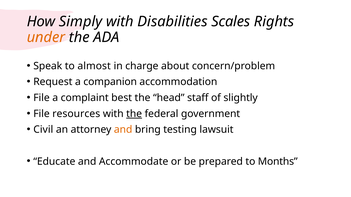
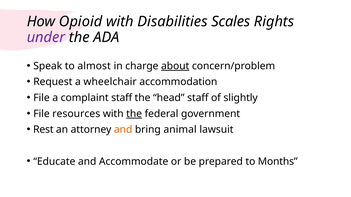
Simply: Simply -> Opioid (81, 22)
under colour: orange -> purple (46, 37)
about underline: none -> present (175, 66)
companion: companion -> wheelchair (110, 82)
complaint best: best -> staff (122, 98)
Civil: Civil -> Rest (43, 130)
testing: testing -> animal (180, 130)
